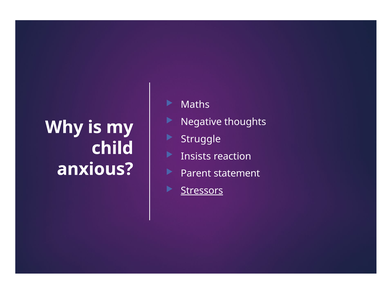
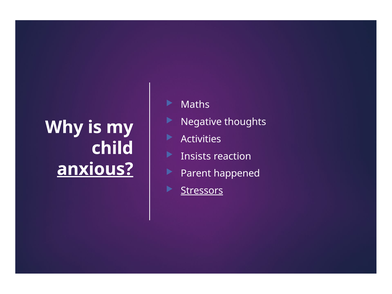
Struggle: Struggle -> Activities (201, 139)
anxious underline: none -> present (95, 169)
statement: statement -> happened (237, 173)
